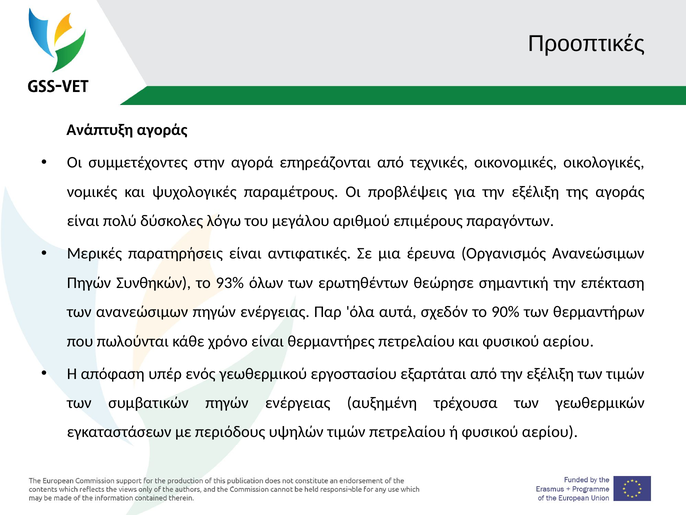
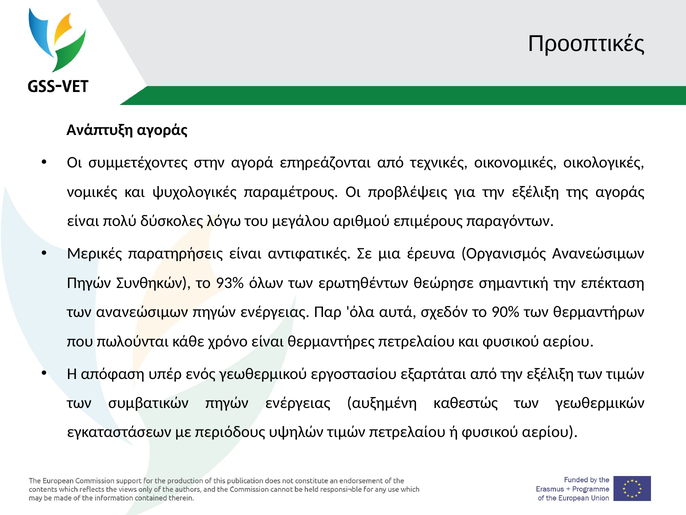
τρέχουσα: τρέχουσα -> καθεστώς (466, 402)
